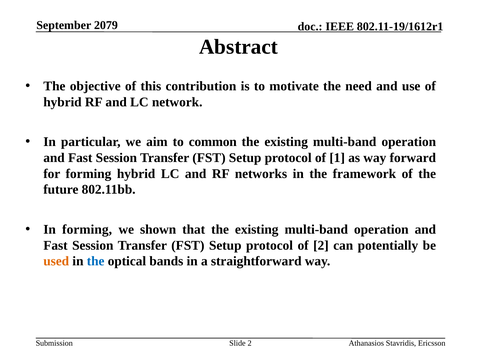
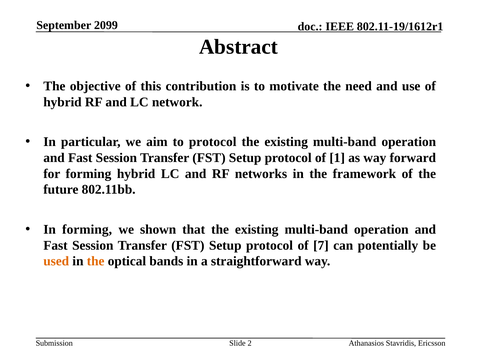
2079: 2079 -> 2099 (106, 25)
to common: common -> protocol (213, 142)
of 2: 2 -> 7 (321, 245)
the colour: blue -> orange (96, 261)
